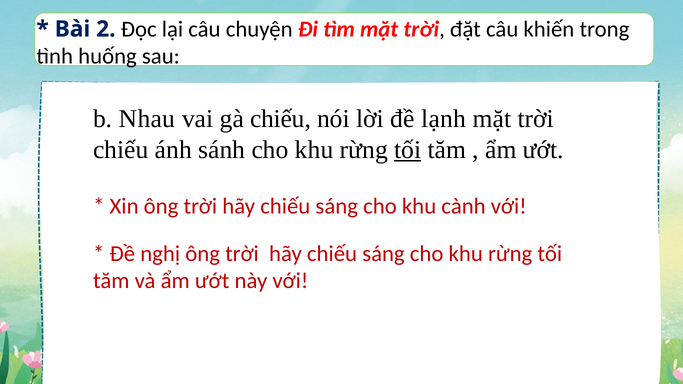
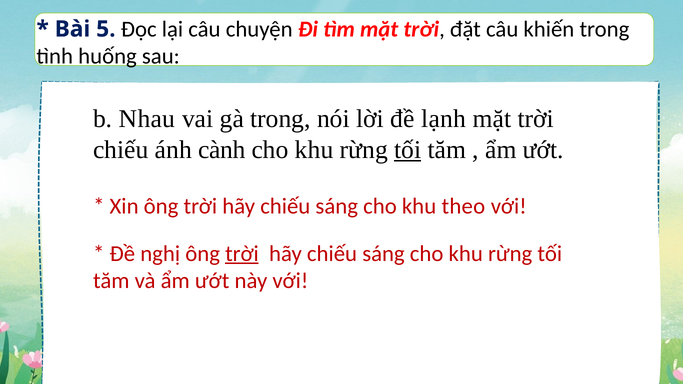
2: 2 -> 5 (106, 29)
gà chiếu: chiếu -> trong (280, 119)
sánh: sánh -> cành (222, 150)
cành: cành -> theo (463, 206)
trời underline: none -> present (242, 254)
